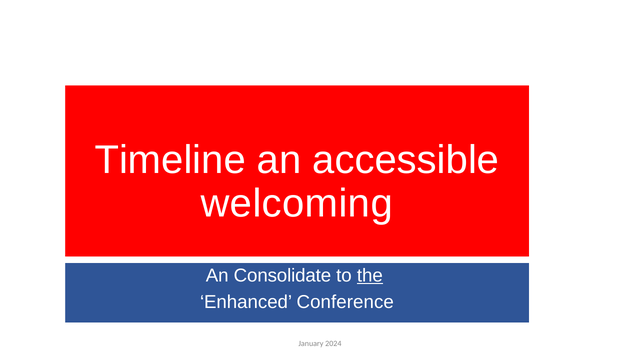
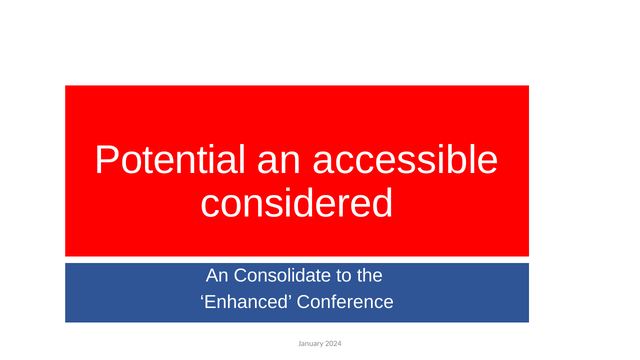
Timeline: Timeline -> Potential (170, 160)
welcoming: welcoming -> considered (297, 203)
the underline: present -> none (370, 275)
